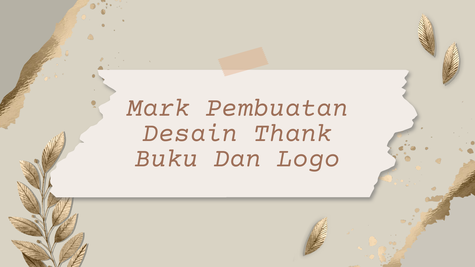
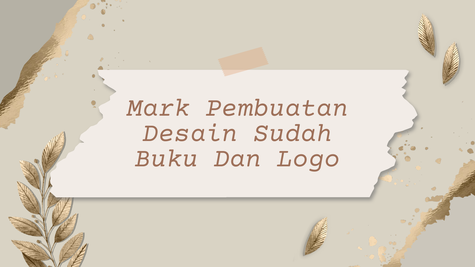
Thank: Thank -> Sudah (293, 132)
